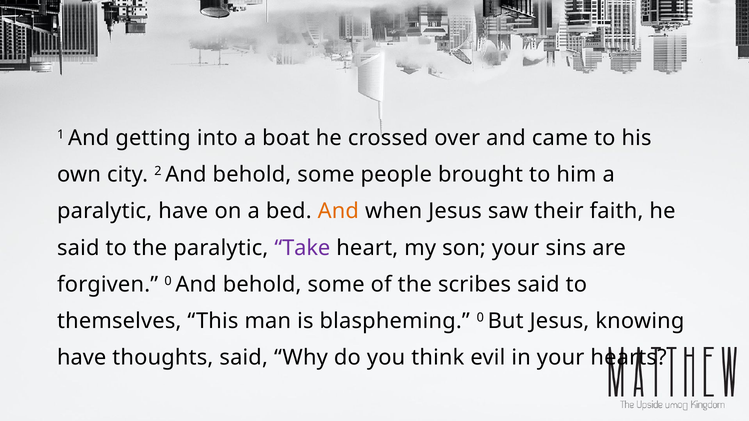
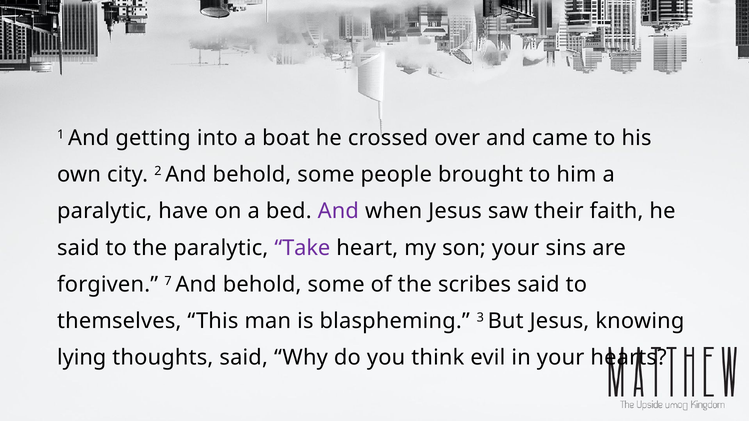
And colour: orange -> purple (338, 211)
forgiven 0: 0 -> 7 (168, 281)
blaspheming 0: 0 -> 3 (480, 318)
have: have -> lying (82, 358)
